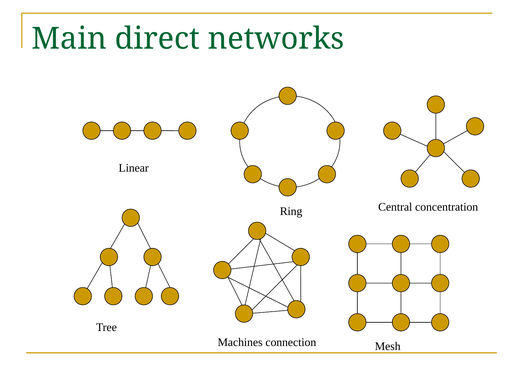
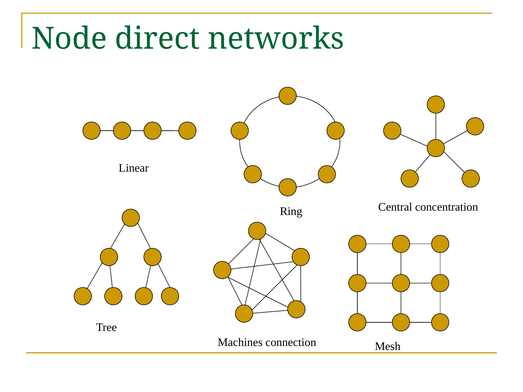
Main: Main -> Node (69, 39)
